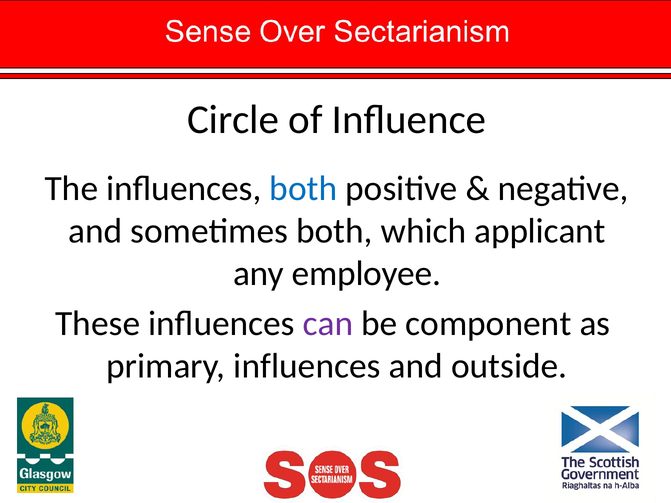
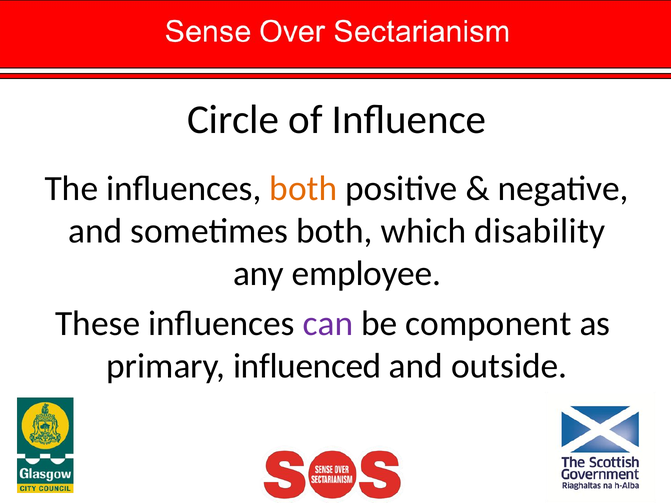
both colour: blue -> orange (303, 189)
applicant: applicant -> disability (540, 231)
primary influences: influences -> influenced (307, 366)
